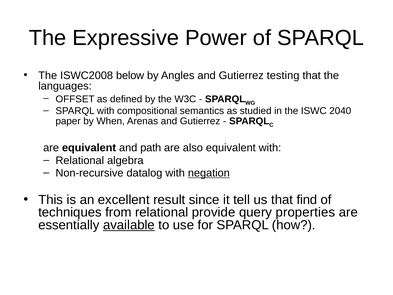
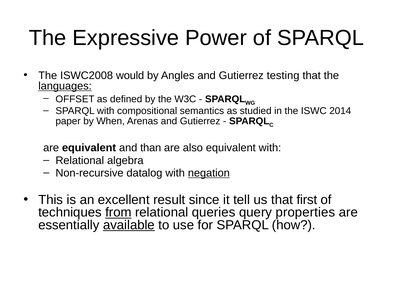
below: below -> would (130, 76)
languages underline: none -> present (65, 86)
2040: 2040 -> 2014 (340, 111)
path: path -> than (151, 148)
find: find -> first (307, 200)
from underline: none -> present (118, 212)
provide: provide -> queries (214, 212)
